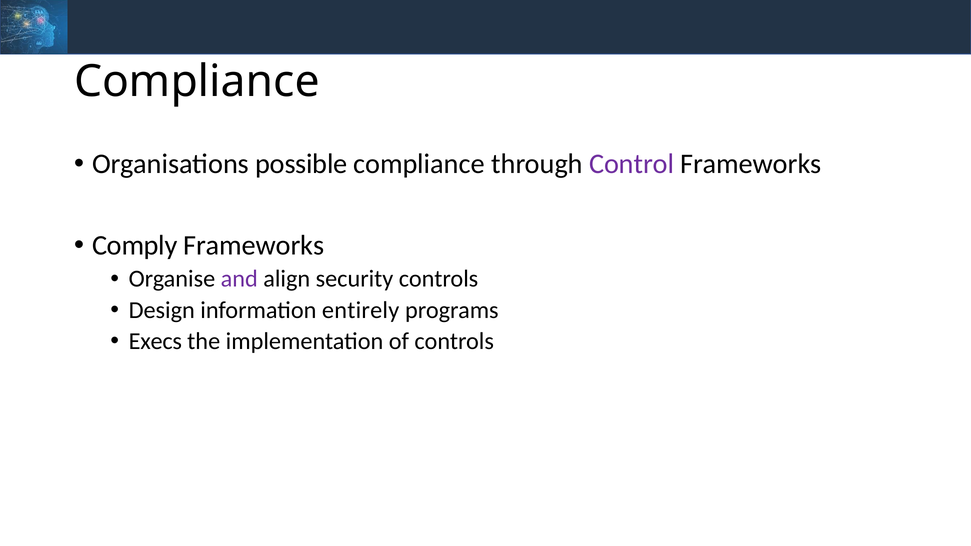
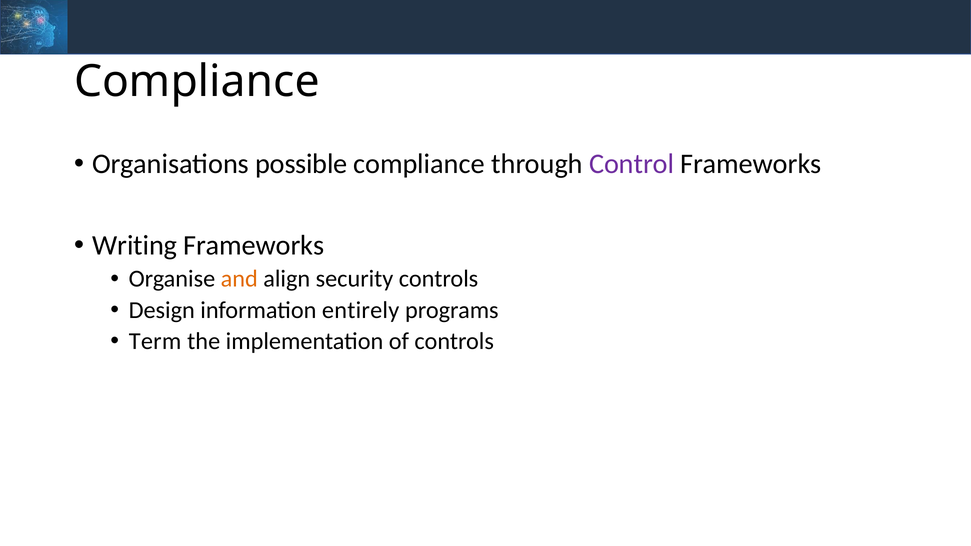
Comply: Comply -> Writing (135, 246)
and colour: purple -> orange (239, 279)
Execs: Execs -> Term (155, 342)
